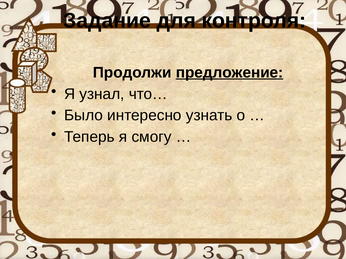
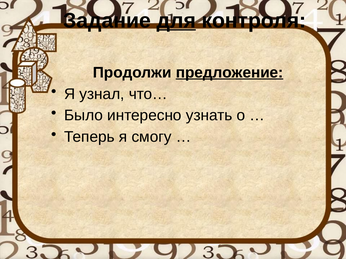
для underline: none -> present (176, 21)
